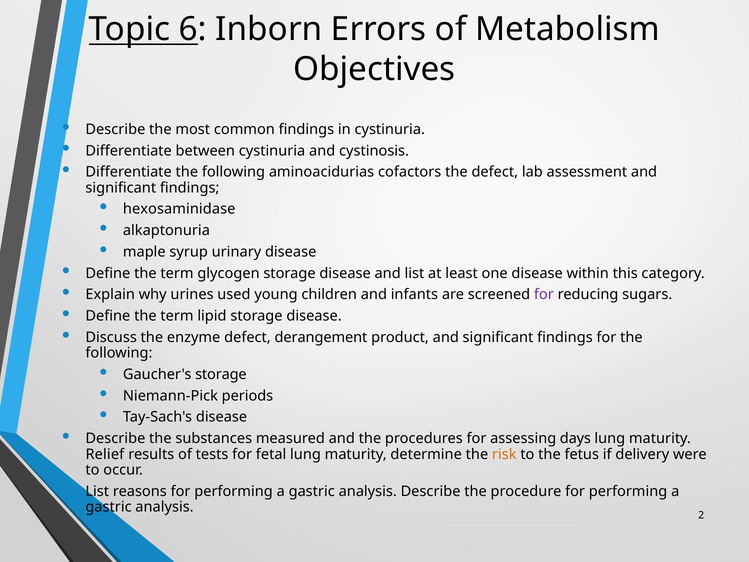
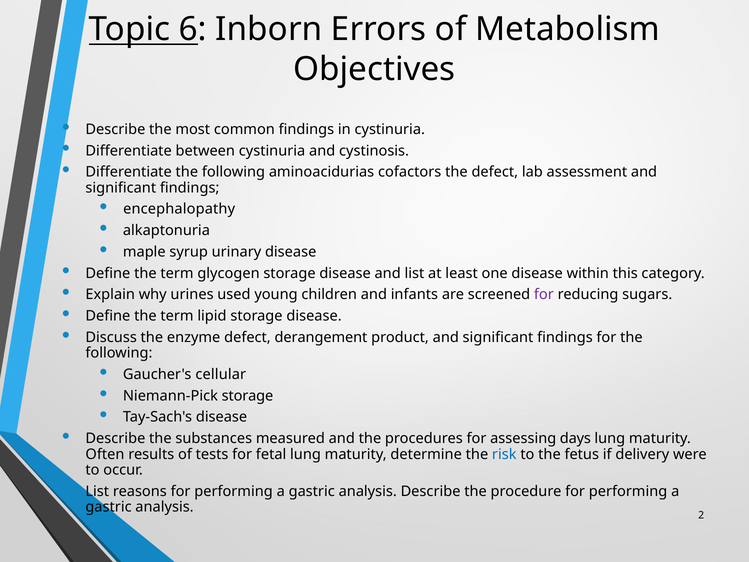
hexosaminidase: hexosaminidase -> encephalopathy (179, 209)
Gaucher's storage: storage -> cellular (221, 374)
Niemann-Pick periods: periods -> storage (247, 396)
Relief: Relief -> Often (105, 454)
risk colour: orange -> blue (504, 454)
